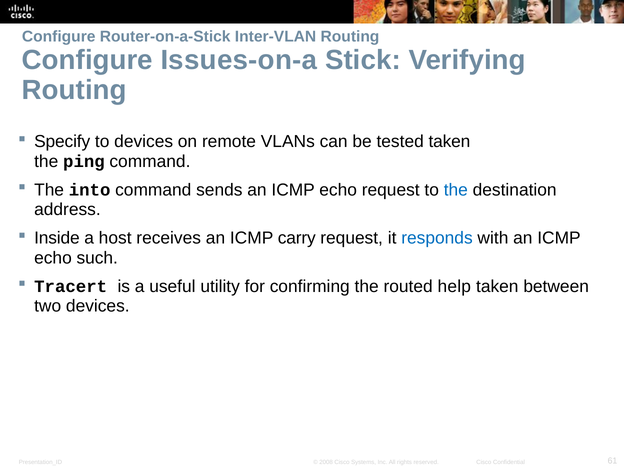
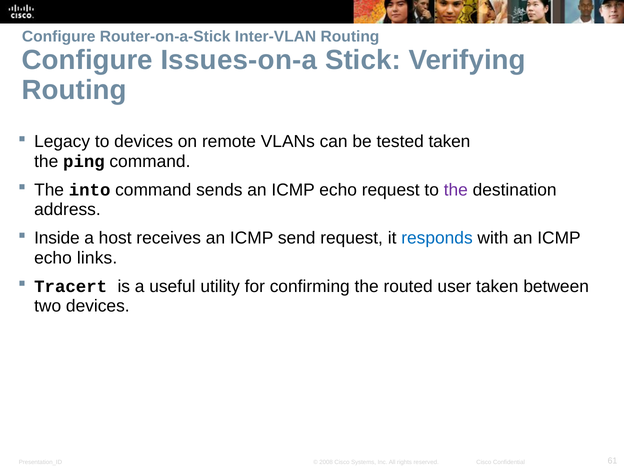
Specify: Specify -> Legacy (62, 142)
the colour: blue -> purple (456, 190)
carry: carry -> send (297, 238)
such: such -> links (97, 258)
help: help -> user (454, 286)
